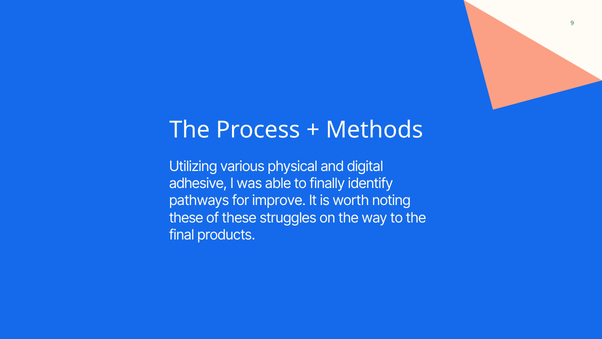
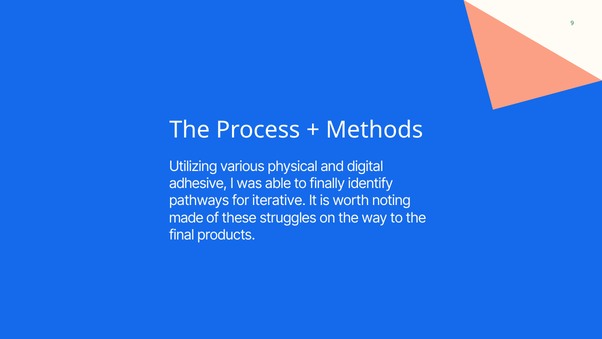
improve: improve -> iterative (279, 201)
these: these -> made (186, 218)
